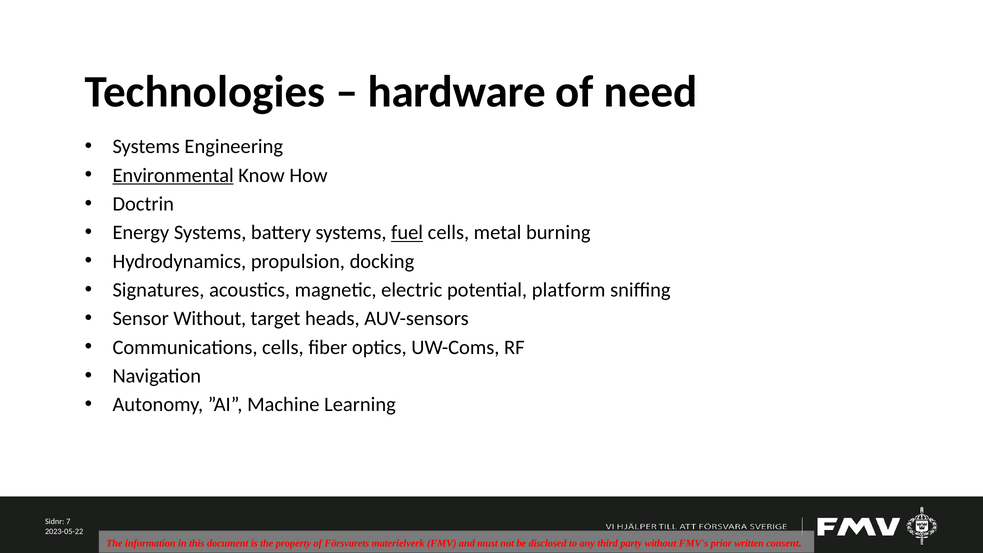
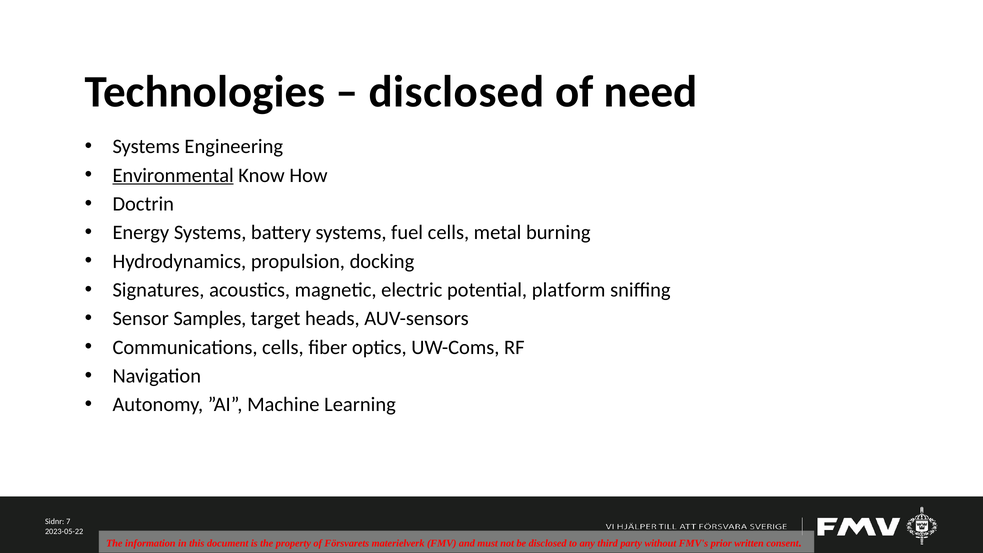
hardware: hardware -> disclosed (456, 92)
fuel underline: present -> none (407, 233)
Sensor Without: Without -> Samples (210, 319)
